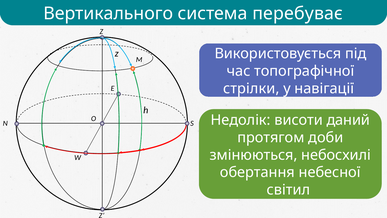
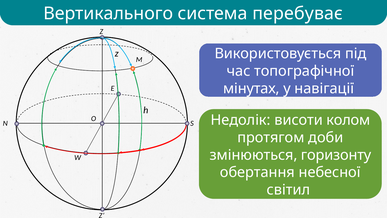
стрілки: стрілки -> мінутах (251, 88)
даний: даний -> колом (348, 120)
небосхилі: небосхилі -> горизонту (336, 155)
